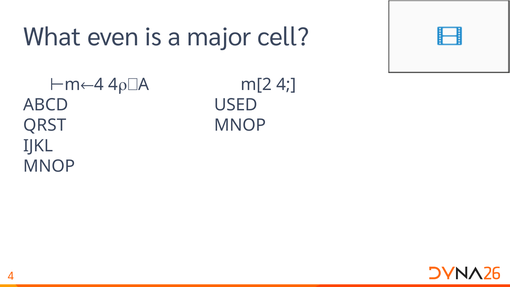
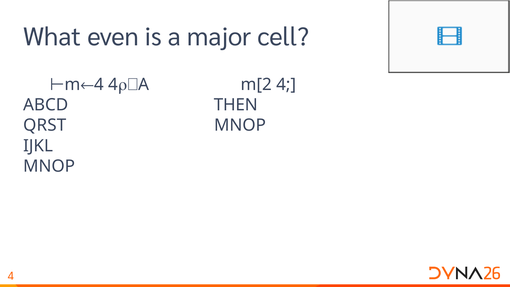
USED: USED -> THEN (236, 105)
